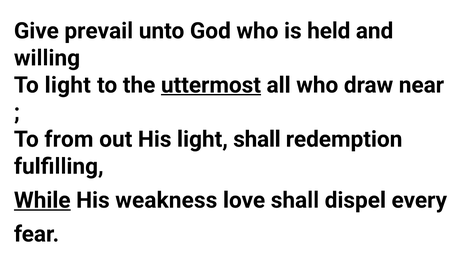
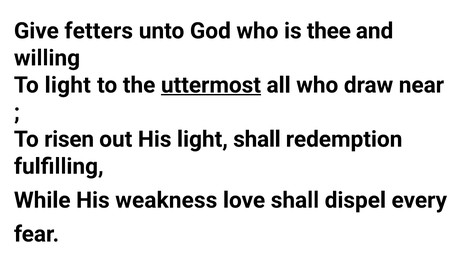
prevail: prevail -> fetters (99, 31)
held: held -> thee (329, 31)
from: from -> risen (69, 139)
While underline: present -> none (42, 200)
